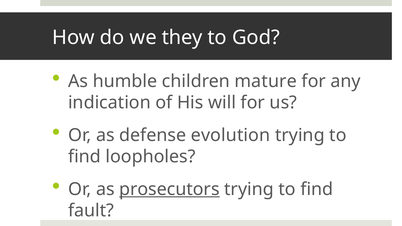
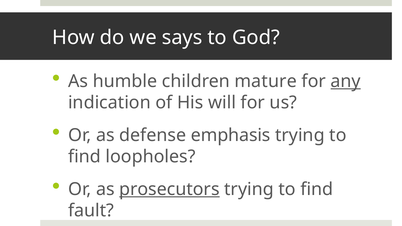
they: they -> says (182, 38)
any underline: none -> present (346, 81)
evolution: evolution -> emphasis (231, 135)
